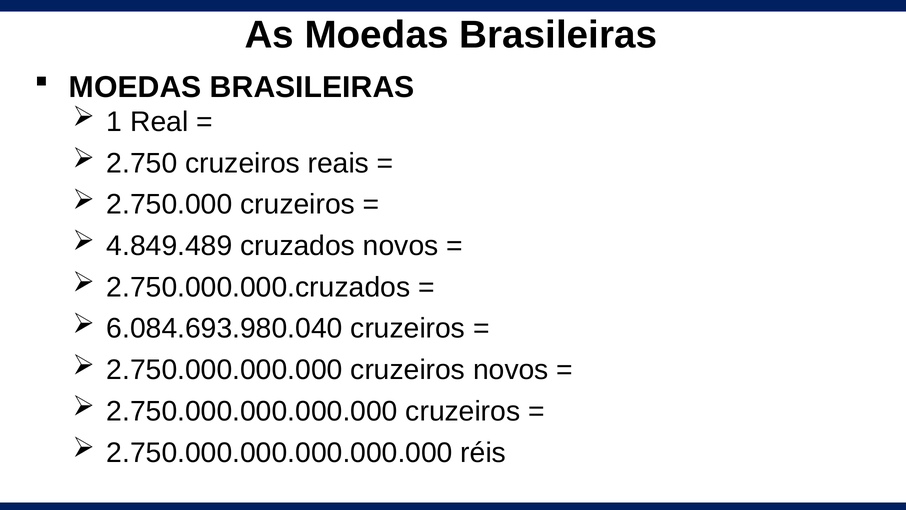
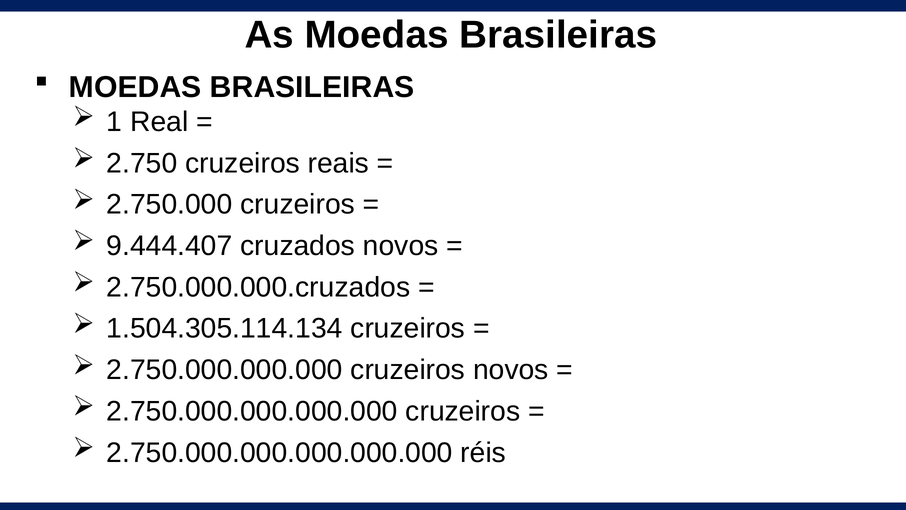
4.849.489: 4.849.489 -> 9.444.407 (169, 246)
6.084.693.980.040: 6.084.693.980.040 -> 1.504.305.114.134 (225, 328)
